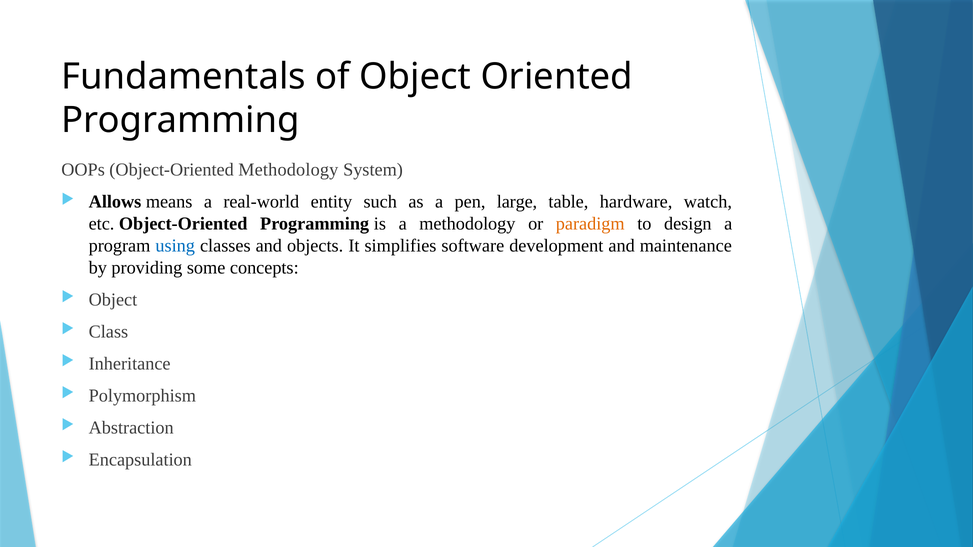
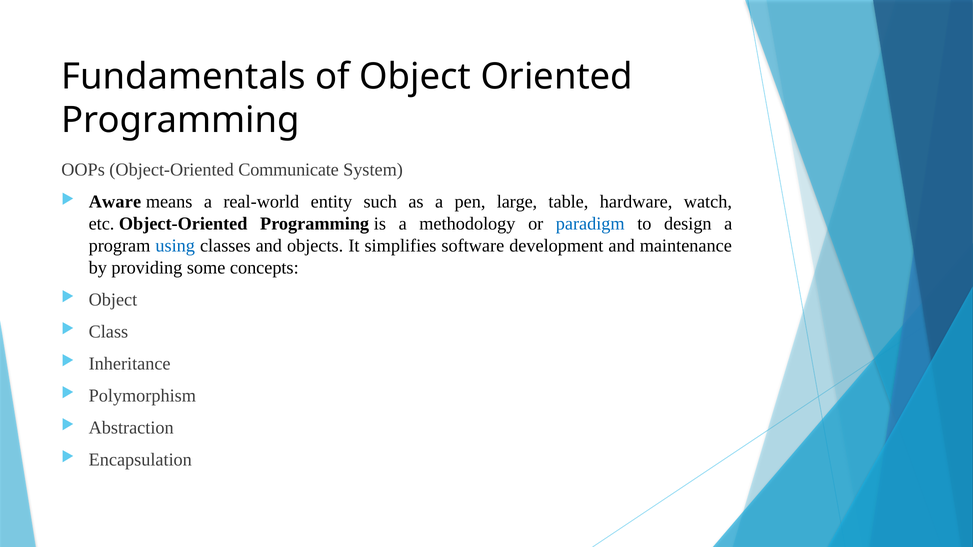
Object-Oriented Methodology: Methodology -> Communicate (289, 170)
Allows: Allows -> Aware (115, 202)
paradigm colour: orange -> blue (590, 224)
